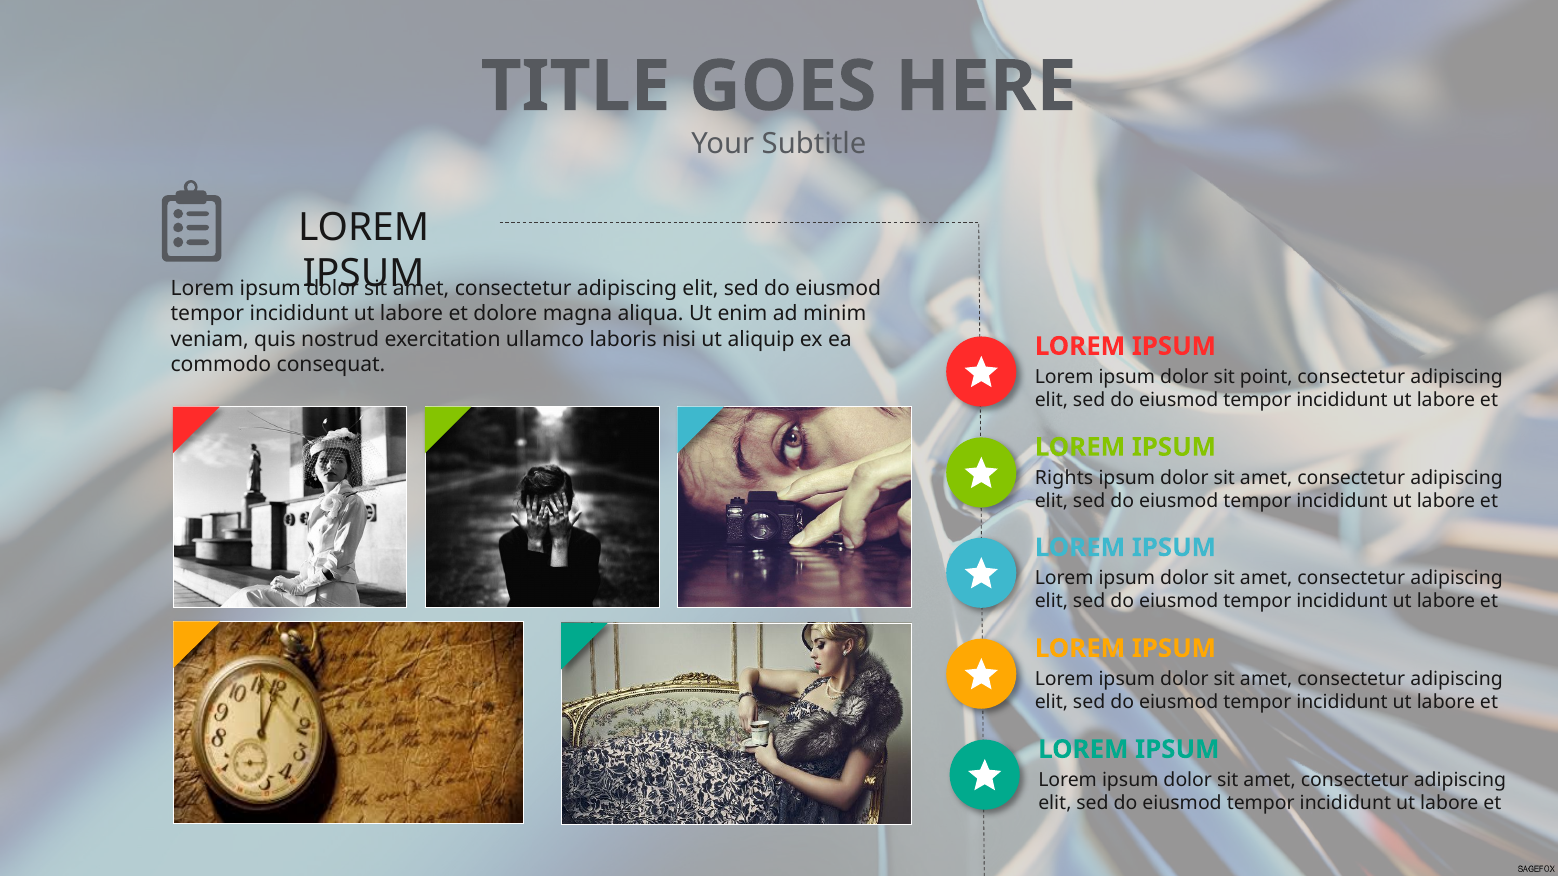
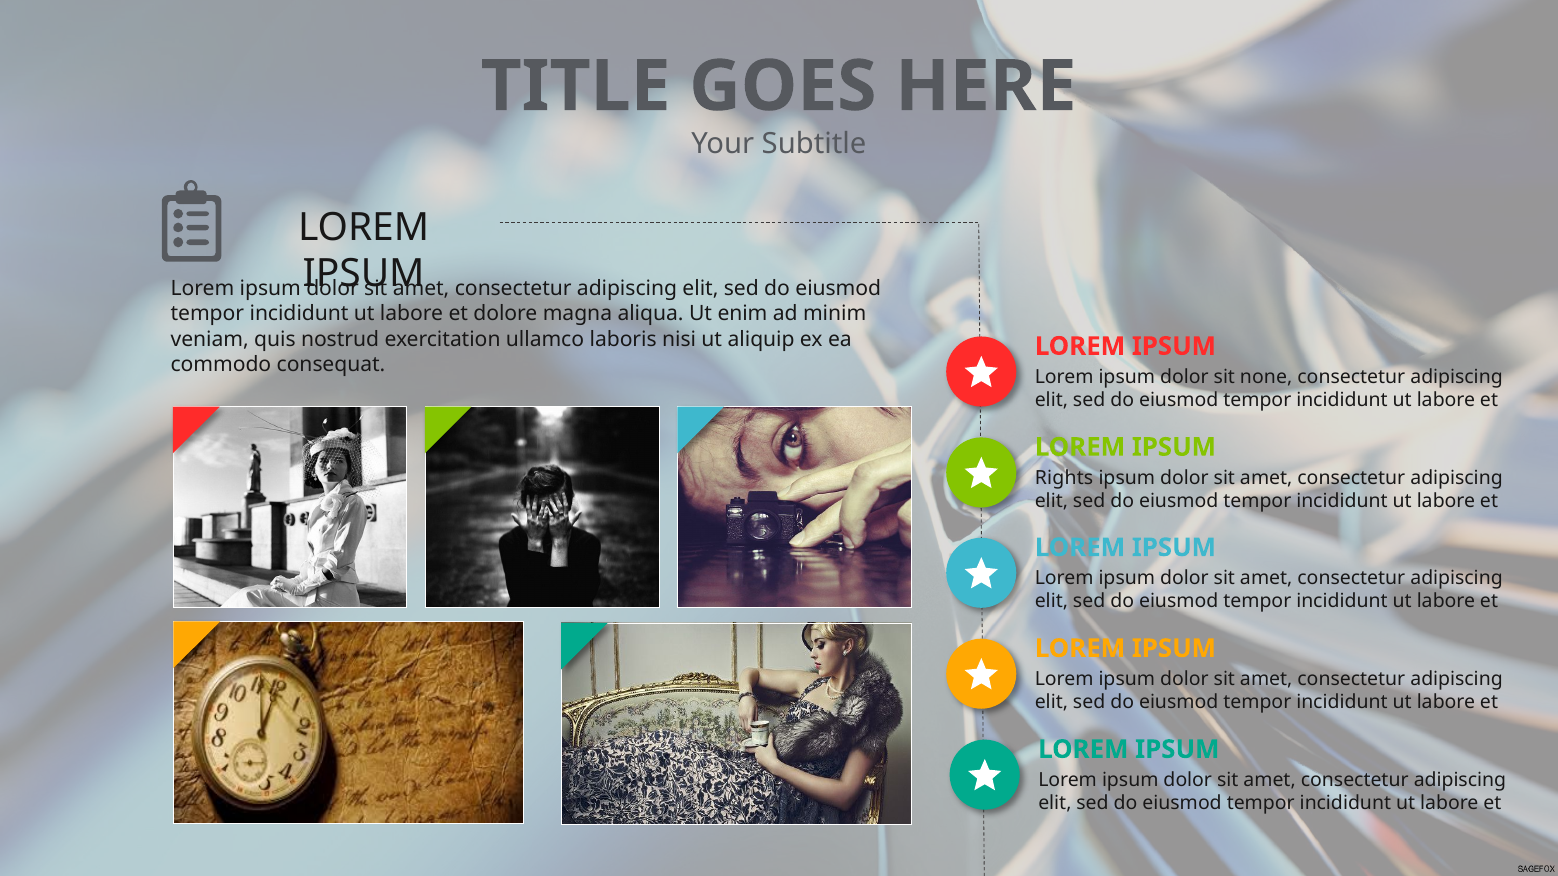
point: point -> none (1266, 377)
